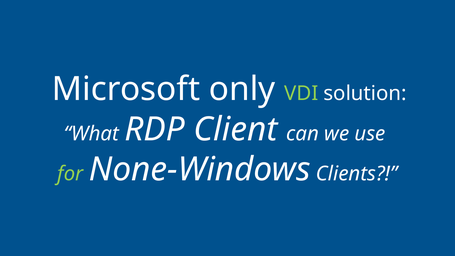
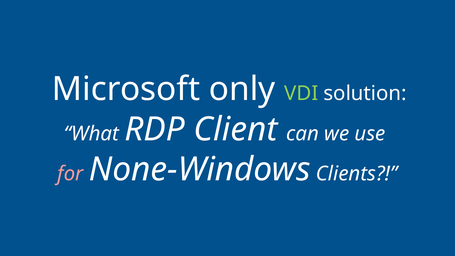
for colour: light green -> pink (70, 174)
